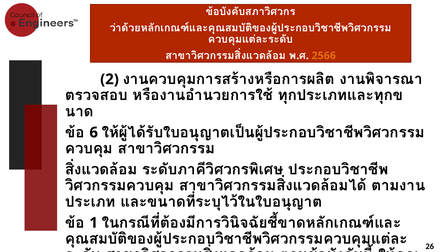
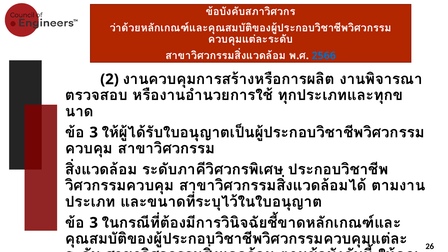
2566 colour: orange -> blue (324, 56)
6: 6 -> 3 (94, 132)
1: 1 -> 3 (94, 223)
